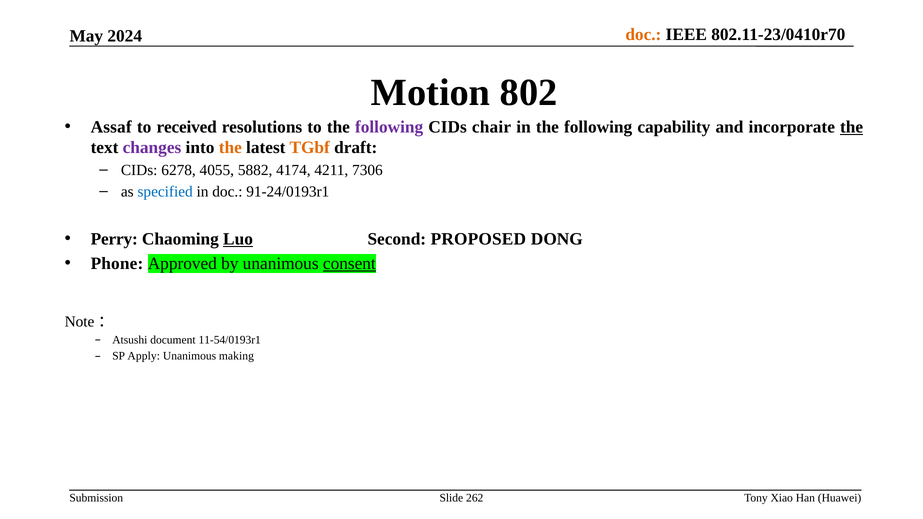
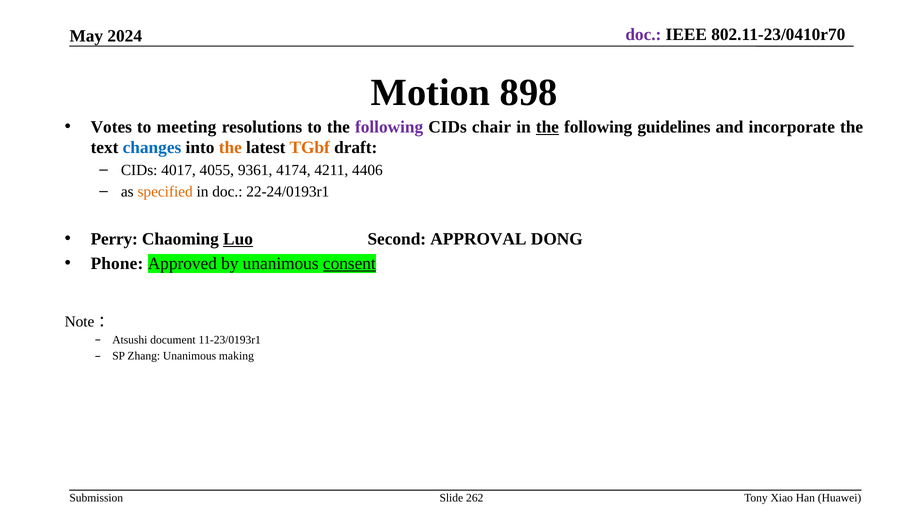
doc colour: orange -> purple (643, 35)
802: 802 -> 898 (529, 93)
Assaf: Assaf -> Votes (111, 127)
received: received -> meeting (187, 127)
the underline: none -> present (547, 127)
capability: capability -> guidelines (674, 127)
the underline: present -> none (852, 127)
changes colour: purple -> blue (152, 148)
6278: 6278 -> 4017 (179, 170)
5882: 5882 -> 9361 (255, 170)
7306: 7306 -> 4406 (367, 170)
specified colour: blue -> orange (165, 192)
91-24/0193r1: 91-24/0193r1 -> 22-24/0193r1 (288, 192)
PROPOSED: PROPOSED -> APPROVAL (478, 239)
11-54/0193r1: 11-54/0193r1 -> 11-23/0193r1 (230, 340)
Apply: Apply -> Zhang (144, 356)
